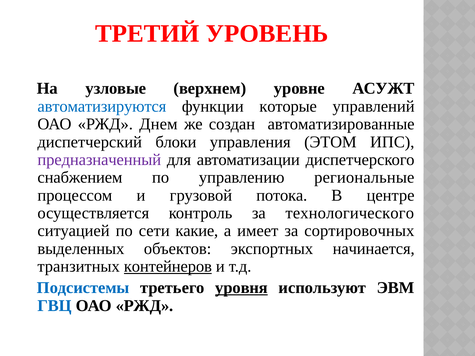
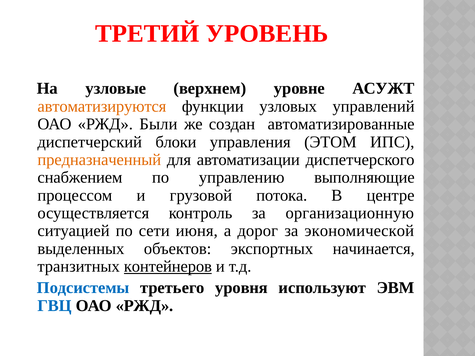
автоматизируются colour: blue -> orange (102, 106)
которые: которые -> узловых (288, 106)
Днем: Днем -> Были (158, 124)
предназначенный colour: purple -> orange (99, 160)
региональные: региональные -> выполняющие (364, 178)
технологического: технологического -> организационную (350, 213)
какие: какие -> июня (197, 231)
имеет: имеет -> дорог (258, 231)
сортировочных: сортировочных -> экономической (359, 231)
уровня underline: present -> none (242, 288)
